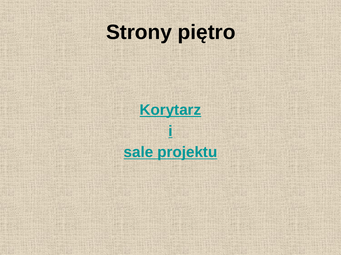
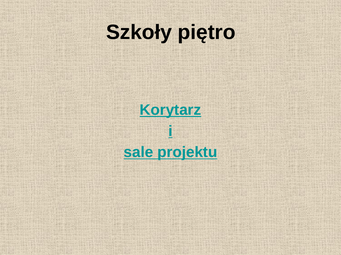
Strony: Strony -> Szkoły (139, 32)
